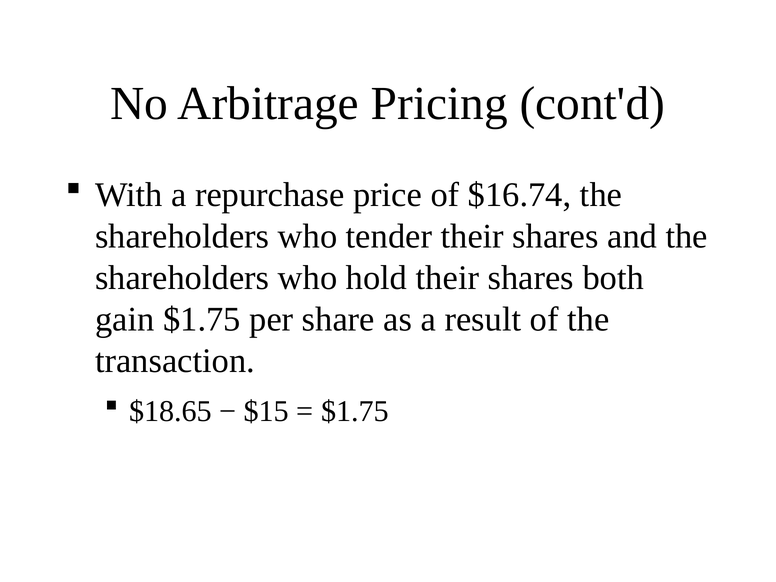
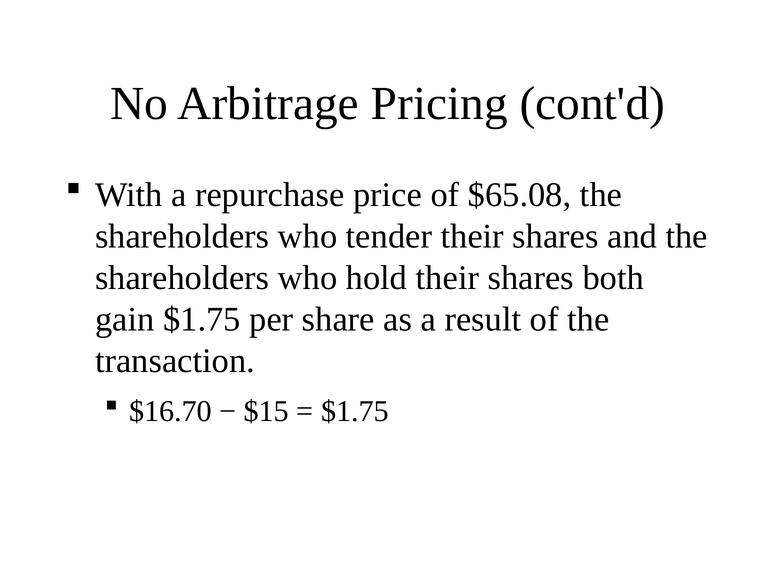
$16.74: $16.74 -> $65.08 (520, 195)
$18.65: $18.65 -> $16.70 (170, 411)
